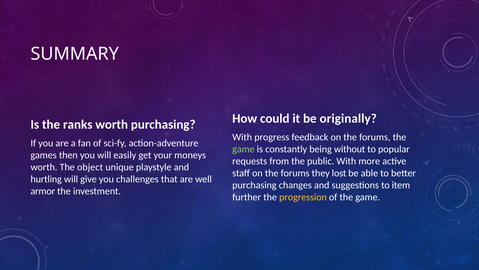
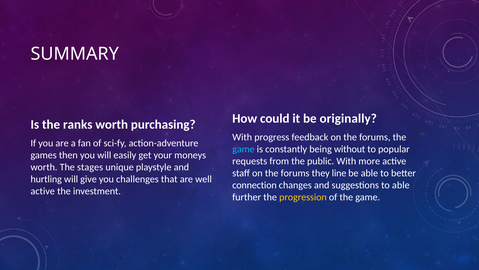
game colour: light green -> light blue (243, 149)
object: object -> stages (90, 167)
lost: lost -> line (339, 173)
purchasing: purchasing -> connection (254, 185)
to item: item -> able (401, 185)
armor: armor -> active (43, 191)
